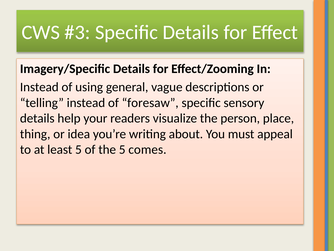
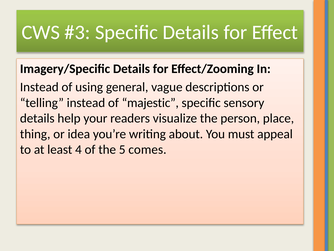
foresaw: foresaw -> majestic (150, 103)
least 5: 5 -> 4 (78, 149)
